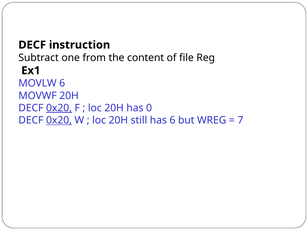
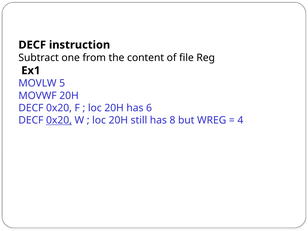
MOVLW 6: 6 -> 5 (62, 83)
0x20 underline: present -> none (59, 108)
0: 0 -> 6 (149, 108)
has 6: 6 -> 8 (172, 120)
7: 7 -> 4 (240, 120)
